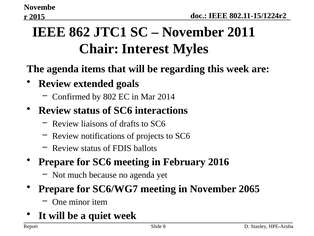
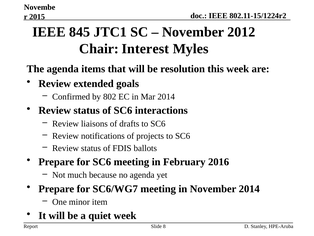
862: 862 -> 845 (80, 32)
2011: 2011 -> 2012 (241, 32)
regarding: regarding -> resolution (183, 69)
November 2065: 2065 -> 2014 (249, 188)
